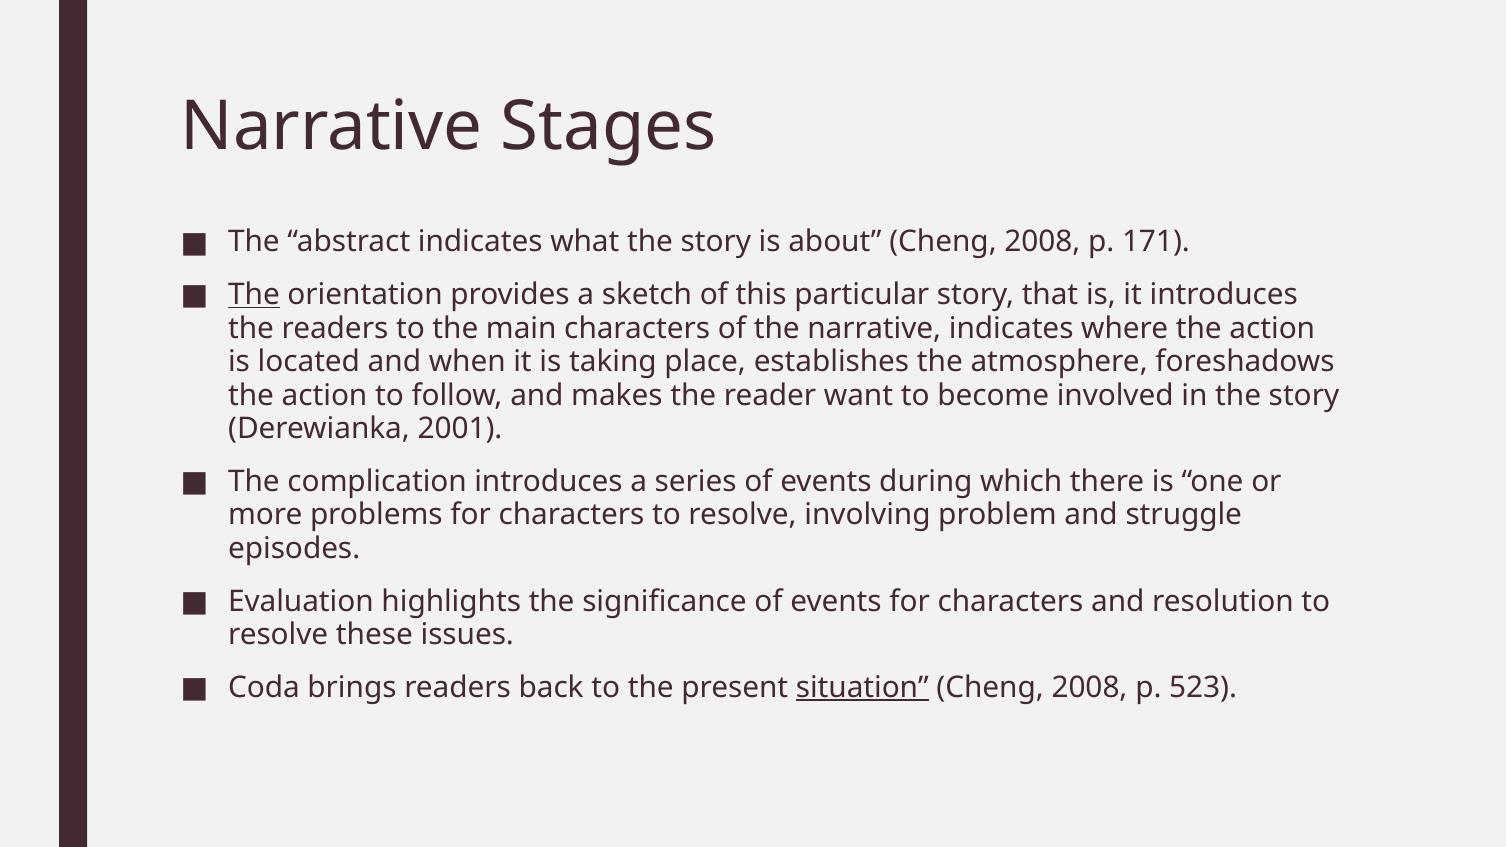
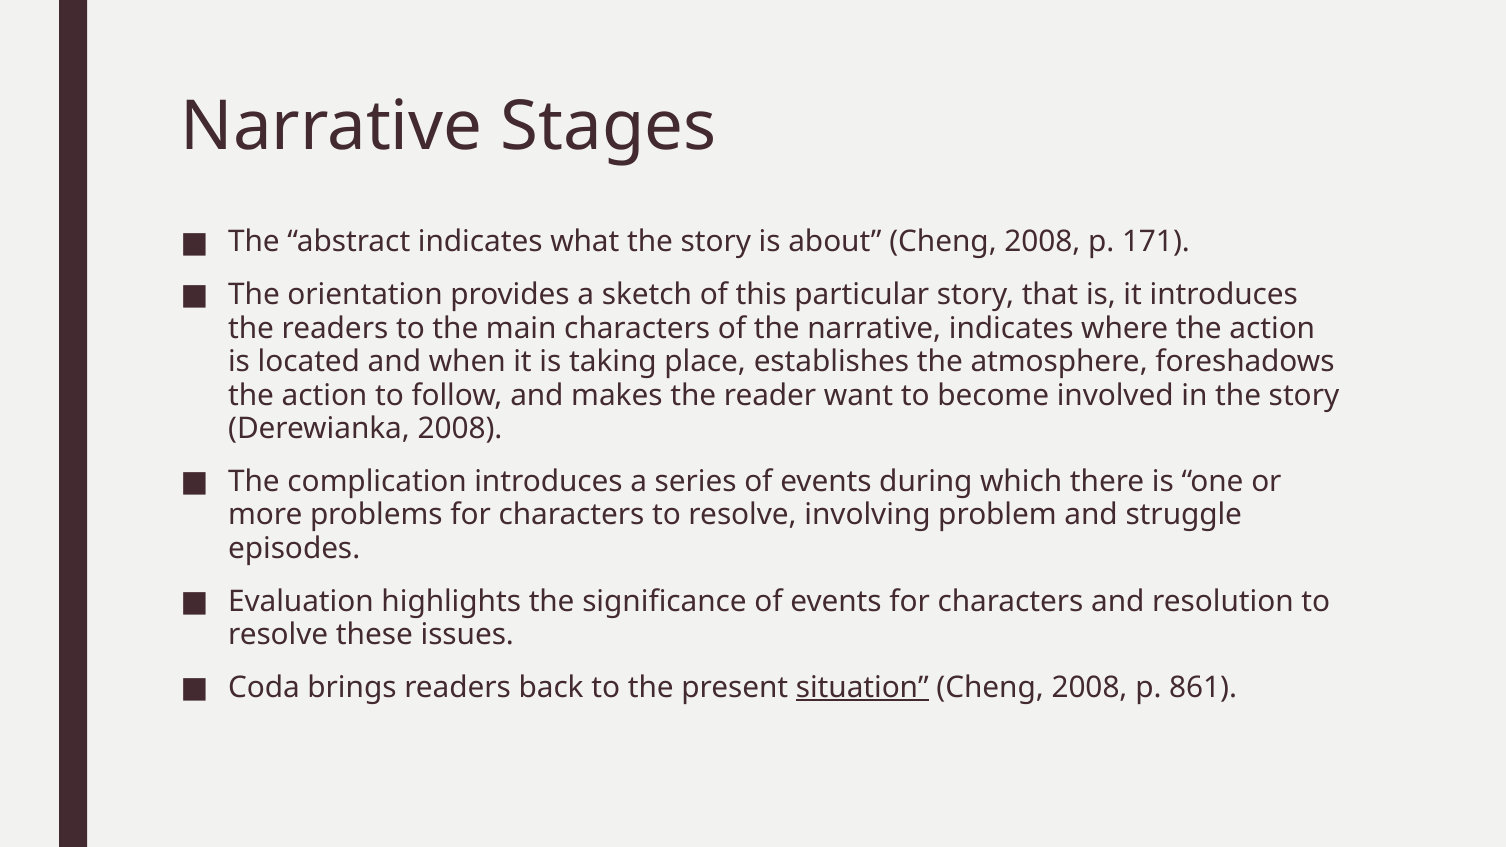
The underline: present -> none (254, 295)
Derewianka 2001: 2001 -> 2008 (460, 429)
523: 523 -> 861 (1203, 687)
